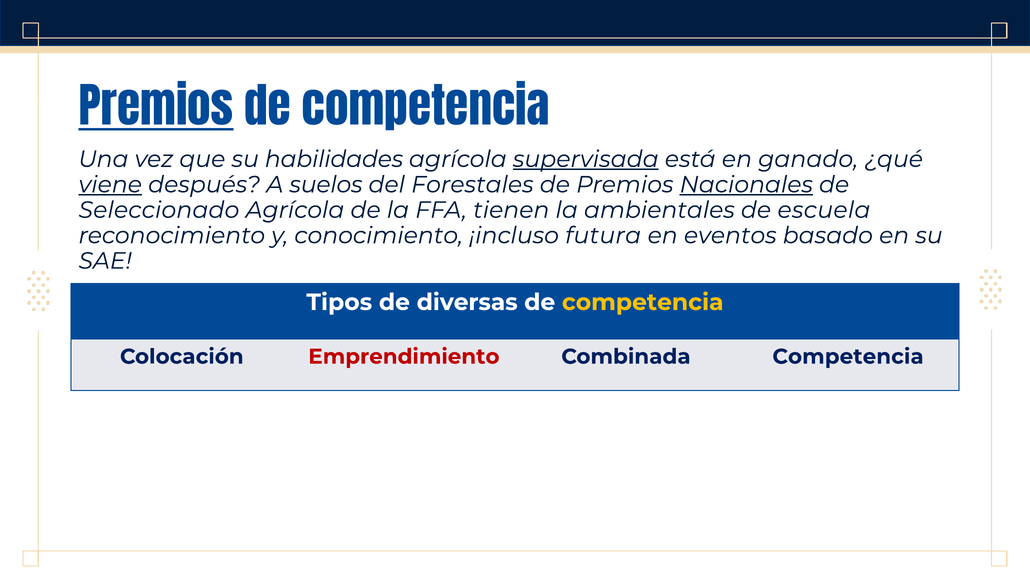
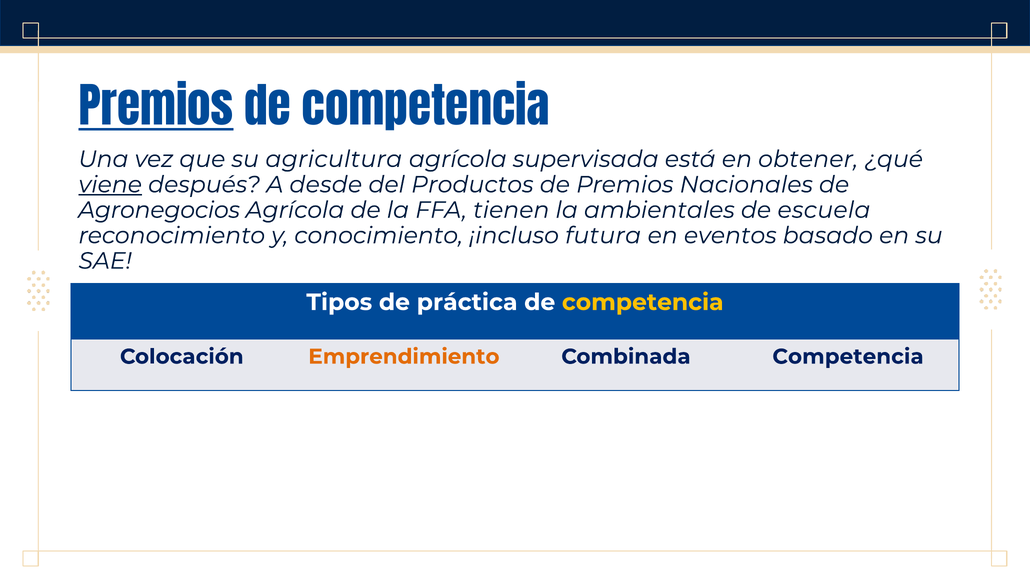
habilidades: habilidades -> agricultura (334, 159)
supervisada underline: present -> none (586, 159)
ganado: ganado -> obtener (808, 159)
suelos: suelos -> desde (326, 185)
Forestales: Forestales -> Productos (472, 185)
Nacionales underline: present -> none (746, 185)
Seleccionado: Seleccionado -> Agronegocios (159, 210)
diversas: diversas -> práctica (467, 302)
Emprendimiento colour: red -> orange (404, 357)
